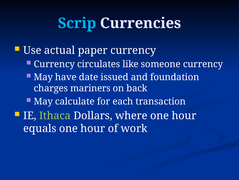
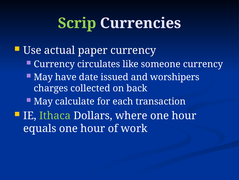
Scrip colour: light blue -> light green (77, 23)
foundation: foundation -> worshipers (175, 77)
mariners: mariners -> collected (90, 88)
